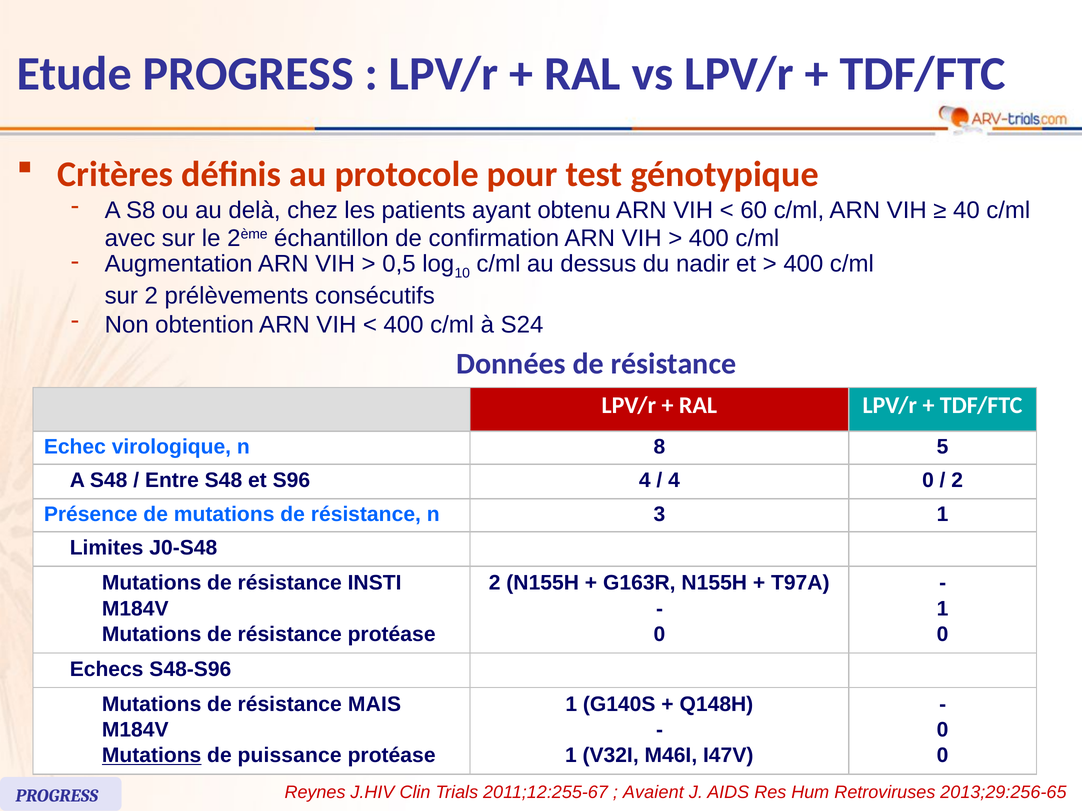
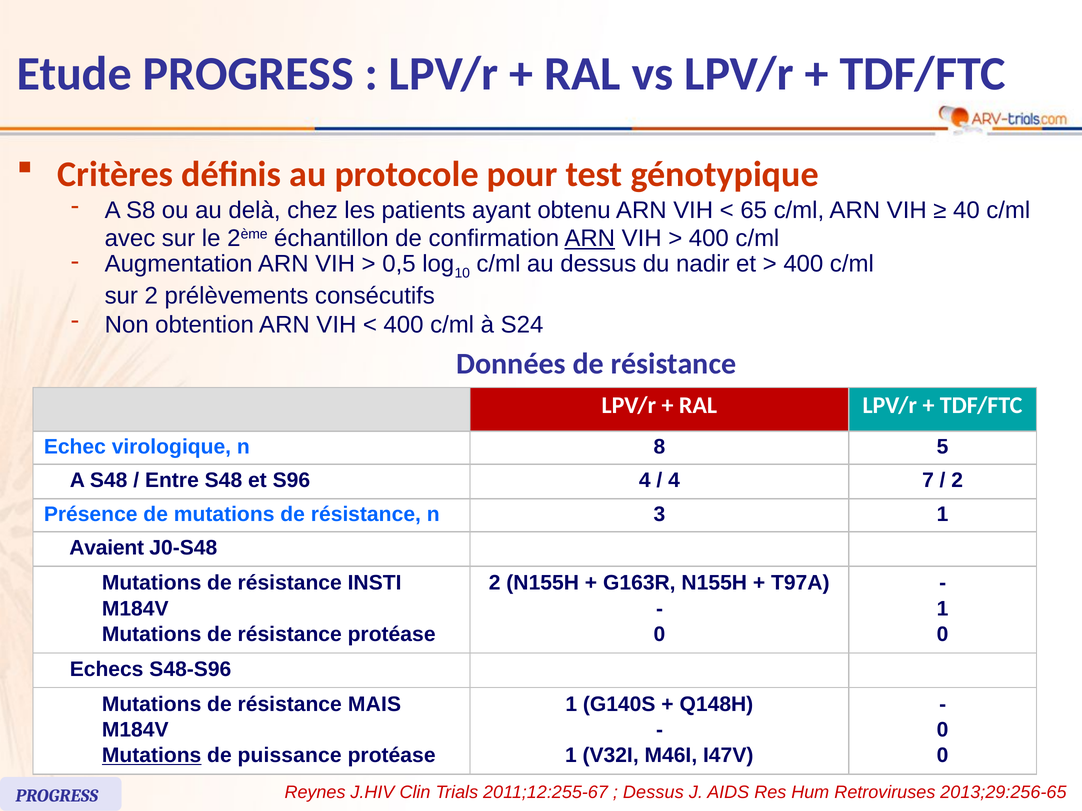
60: 60 -> 65 (754, 210)
ARN underline: none -> present (590, 238)
4 0: 0 -> 7 (928, 481)
Limites: Limites -> Avaient (107, 548)
Avaient: Avaient -> Dessus (653, 793)
